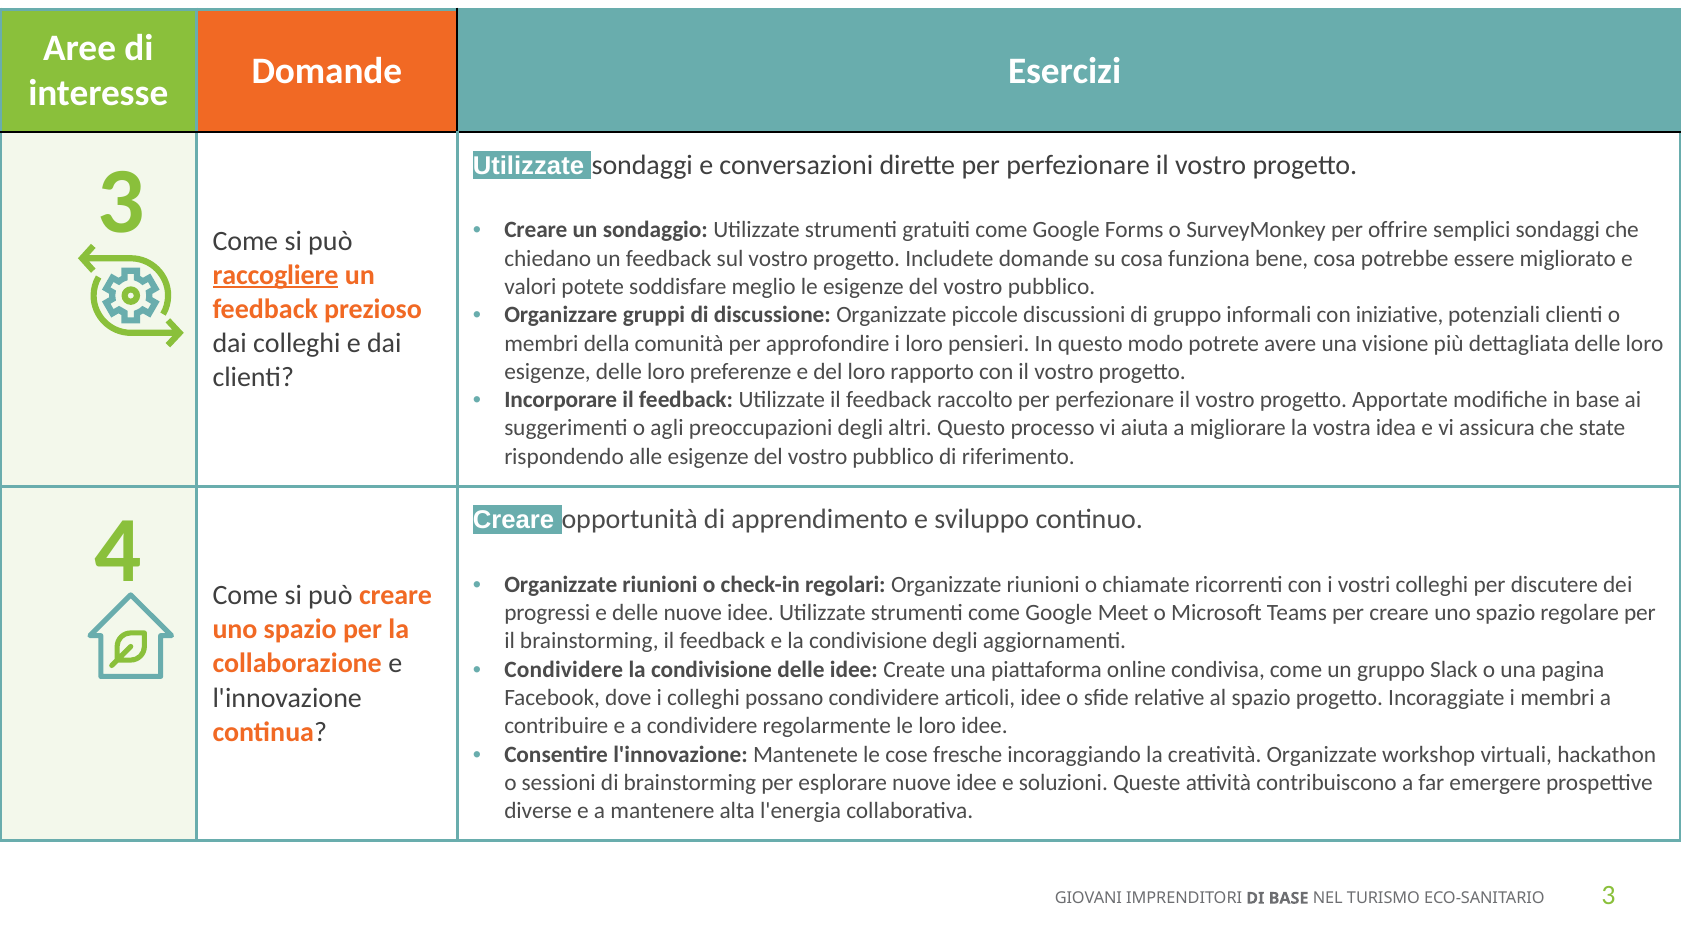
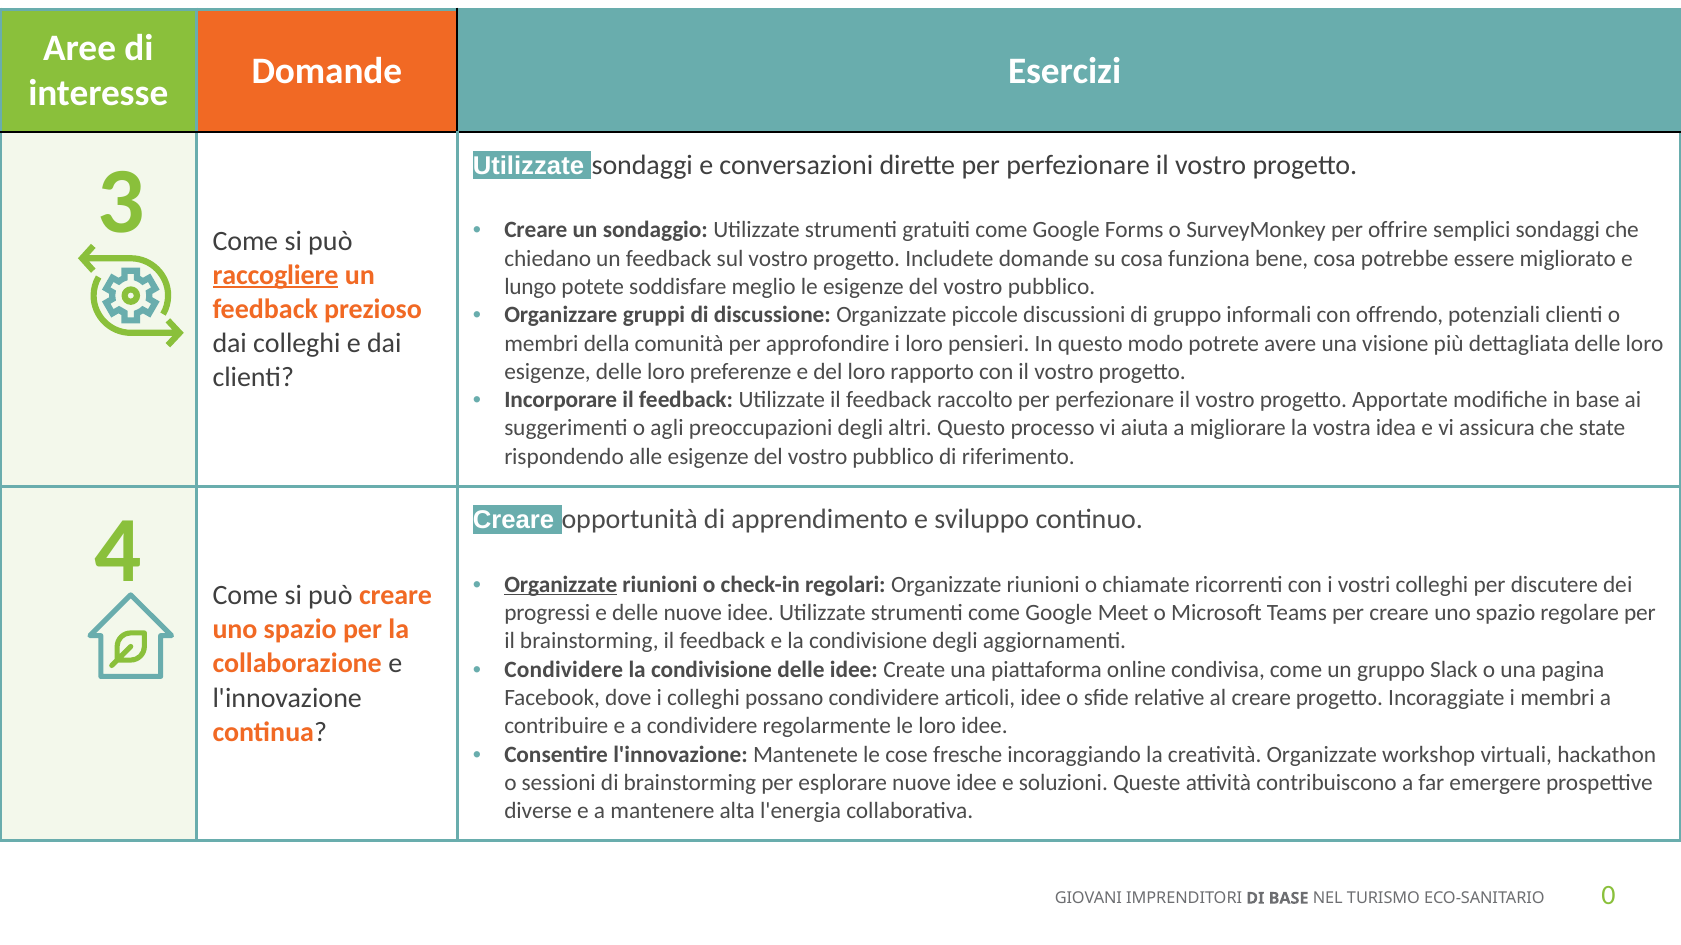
valori: valori -> lungo (530, 287)
iniziative: iniziative -> offrendo (1400, 315)
Organizzate underline: none -> present (561, 585)
al spazio: spazio -> creare (1261, 698)
3: 3 -> 0 (1608, 896)
